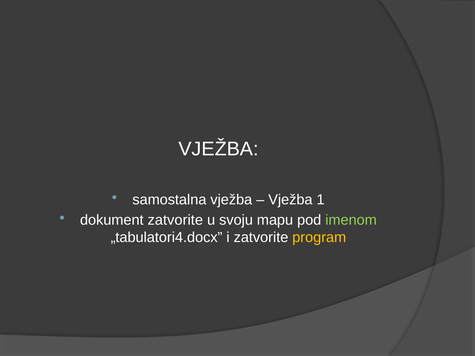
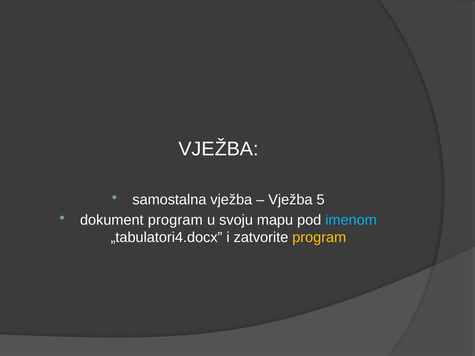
1: 1 -> 5 (321, 200)
dokument zatvorite: zatvorite -> program (175, 220)
imenom colour: light green -> light blue (351, 220)
